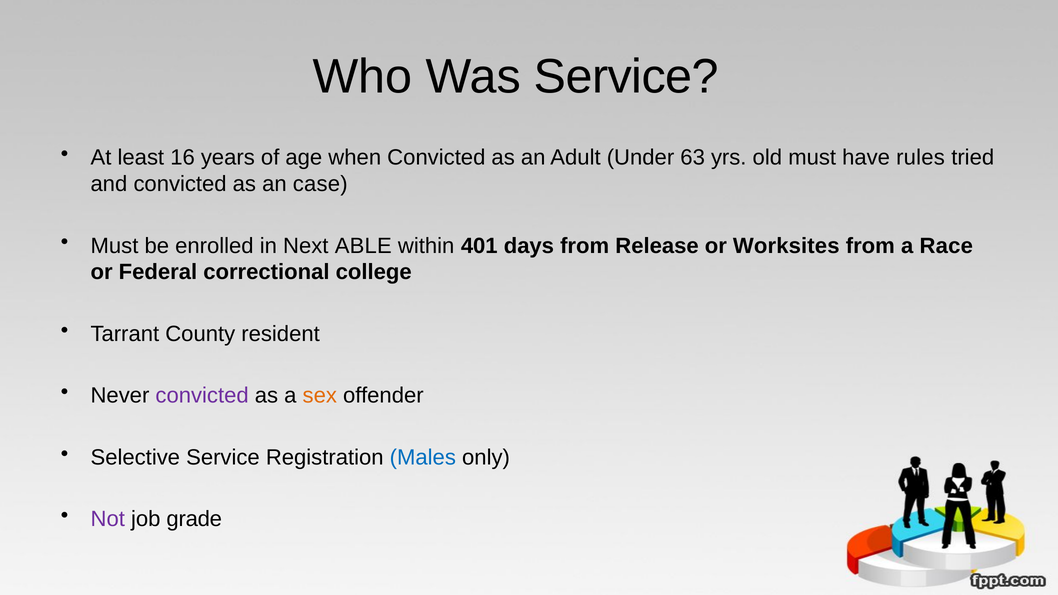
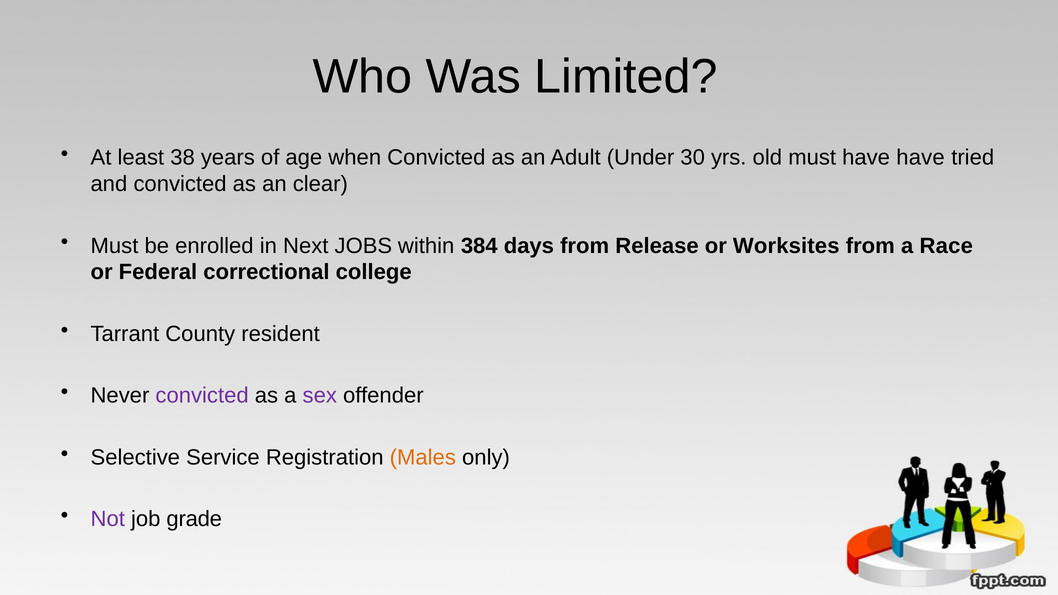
Was Service: Service -> Limited (626, 77)
16: 16 -> 38 (183, 158)
63: 63 -> 30 (693, 158)
have rules: rules -> have (921, 158)
case: case -> clear (320, 184)
ABLE: ABLE -> JOBS (363, 246)
401: 401 -> 384 (479, 246)
sex colour: orange -> purple (320, 396)
Males colour: blue -> orange (423, 457)
